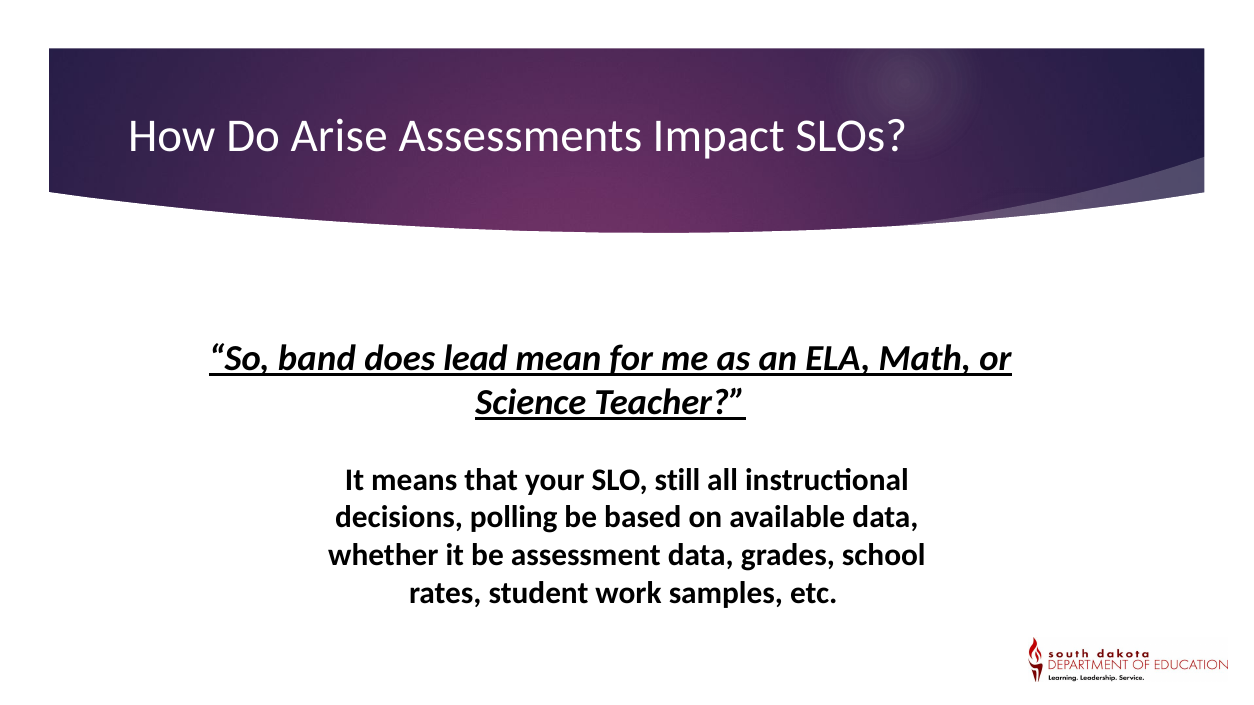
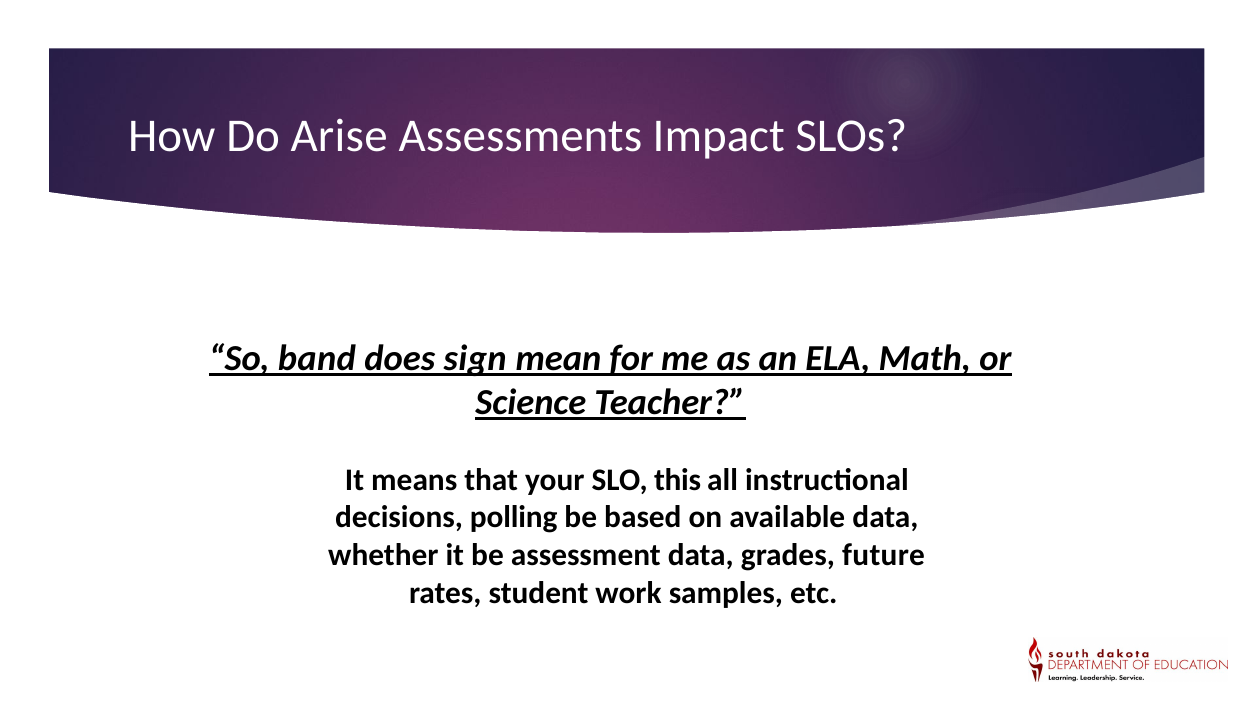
lead: lead -> sign (475, 359)
still: still -> this (678, 480)
school: school -> future (884, 555)
